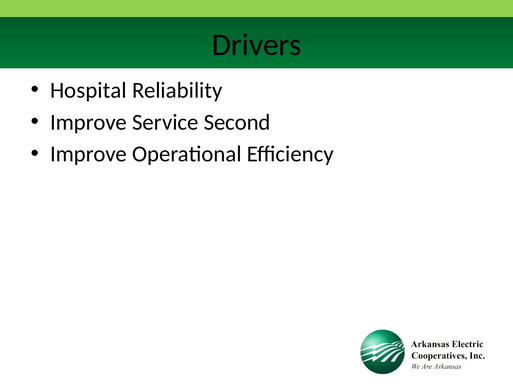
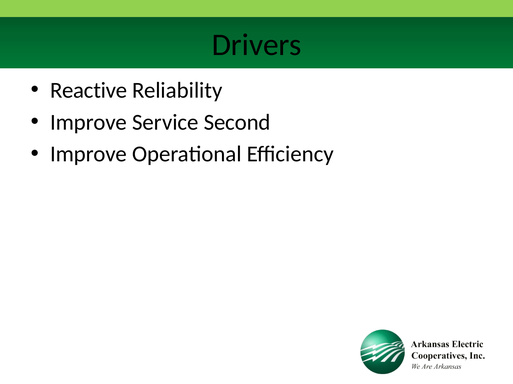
Hospital: Hospital -> Reactive (89, 91)
